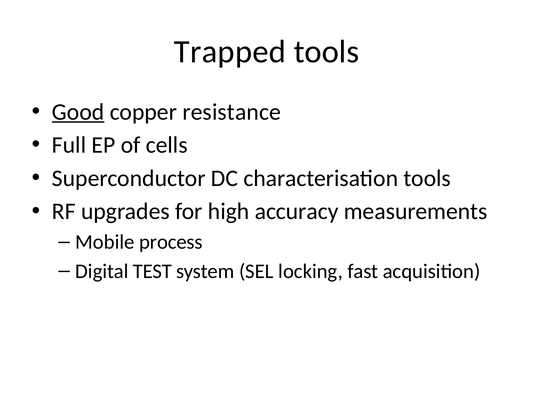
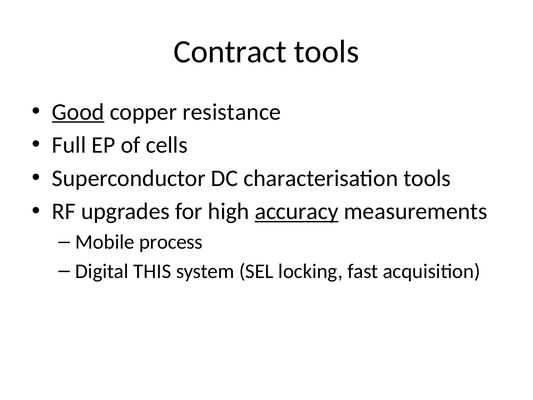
Trapped: Trapped -> Contract (230, 52)
accuracy underline: none -> present (297, 211)
TEST: TEST -> THIS (152, 271)
